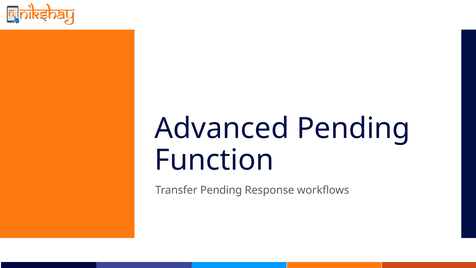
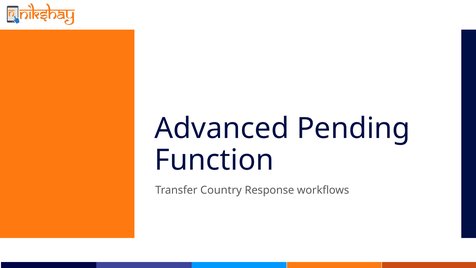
Transfer Pending: Pending -> Country (221, 190)
